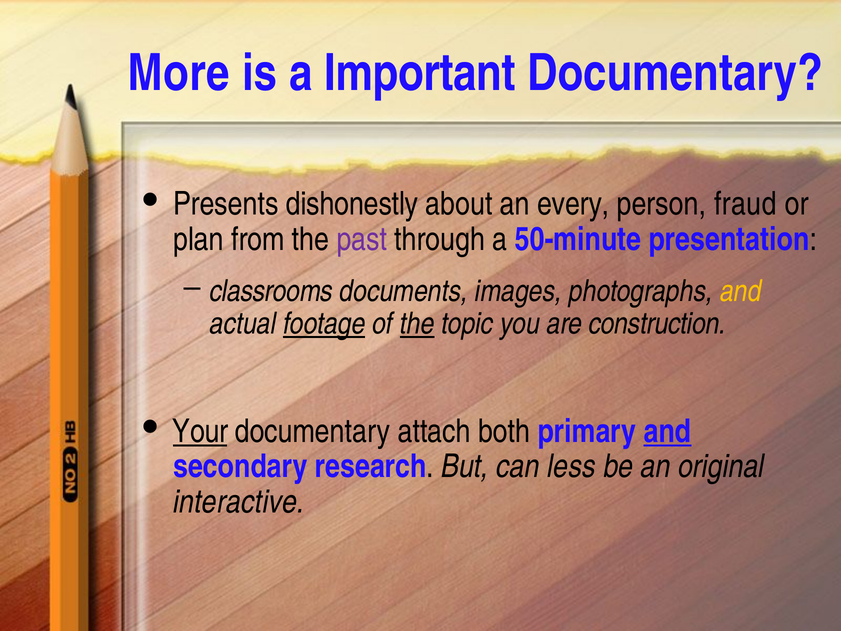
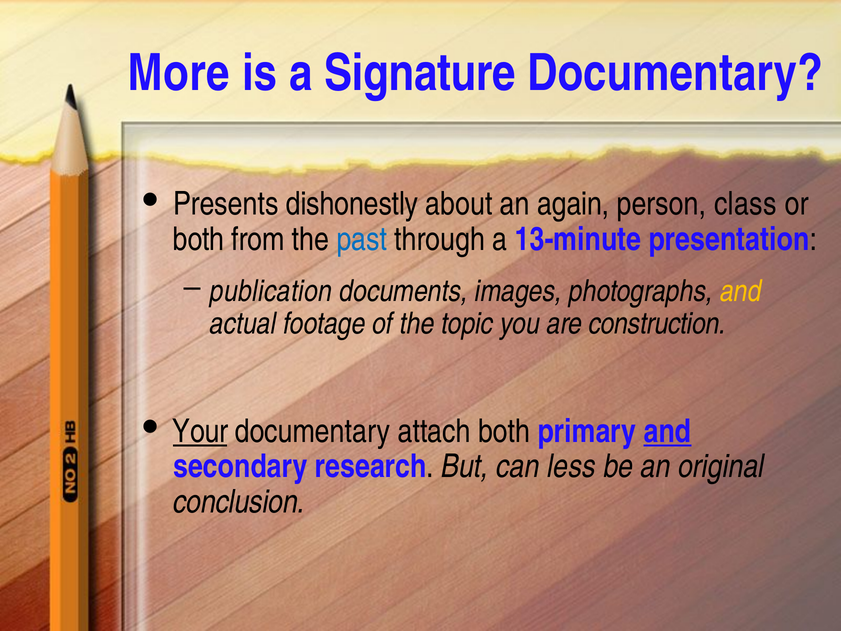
Important: Important -> Signature (420, 73)
every: every -> again (573, 204)
fraud: fraud -> class (745, 204)
plan: plan -> both (199, 239)
past colour: purple -> blue (362, 239)
50-minute: 50-minute -> 13-minute (578, 239)
classrooms: classrooms -> publication (271, 291)
footage underline: present -> none (324, 324)
the underline: present -> none (417, 324)
interactive: interactive -> conclusion (239, 502)
